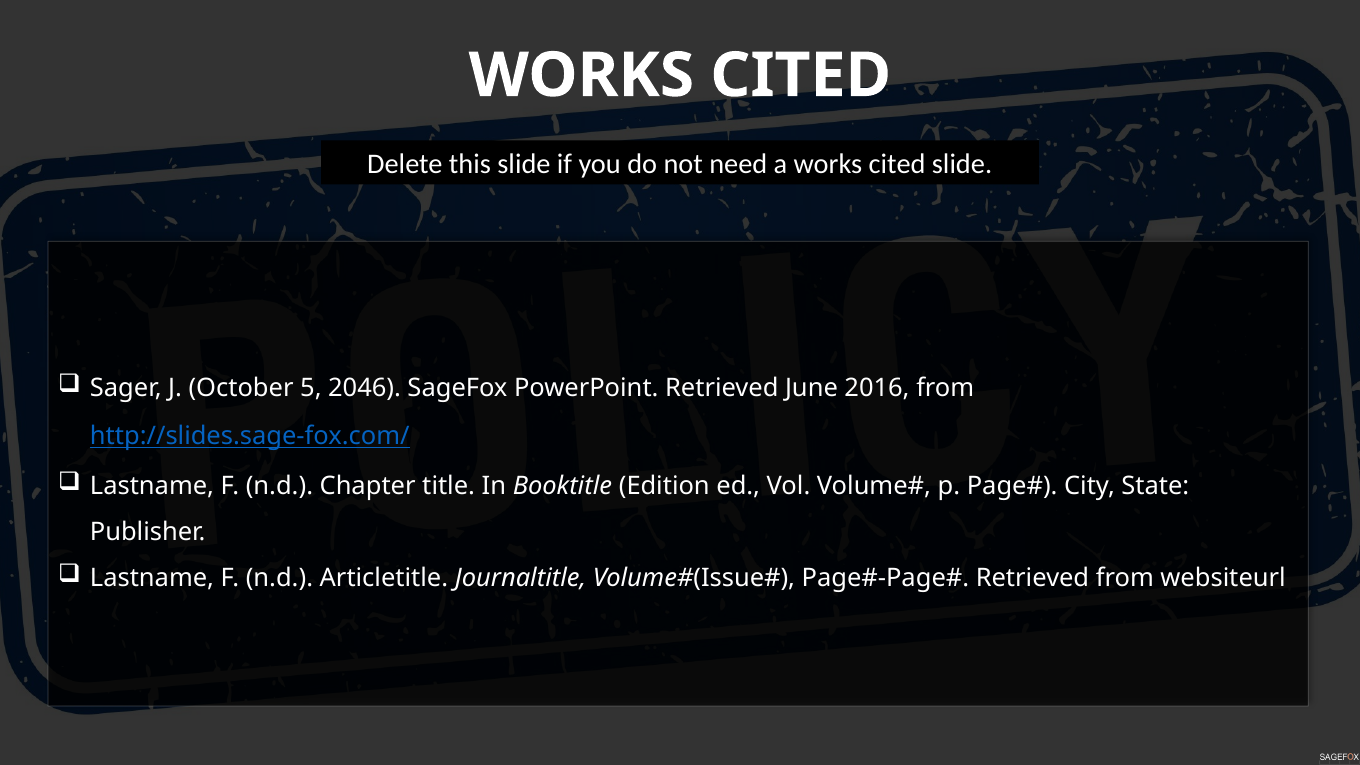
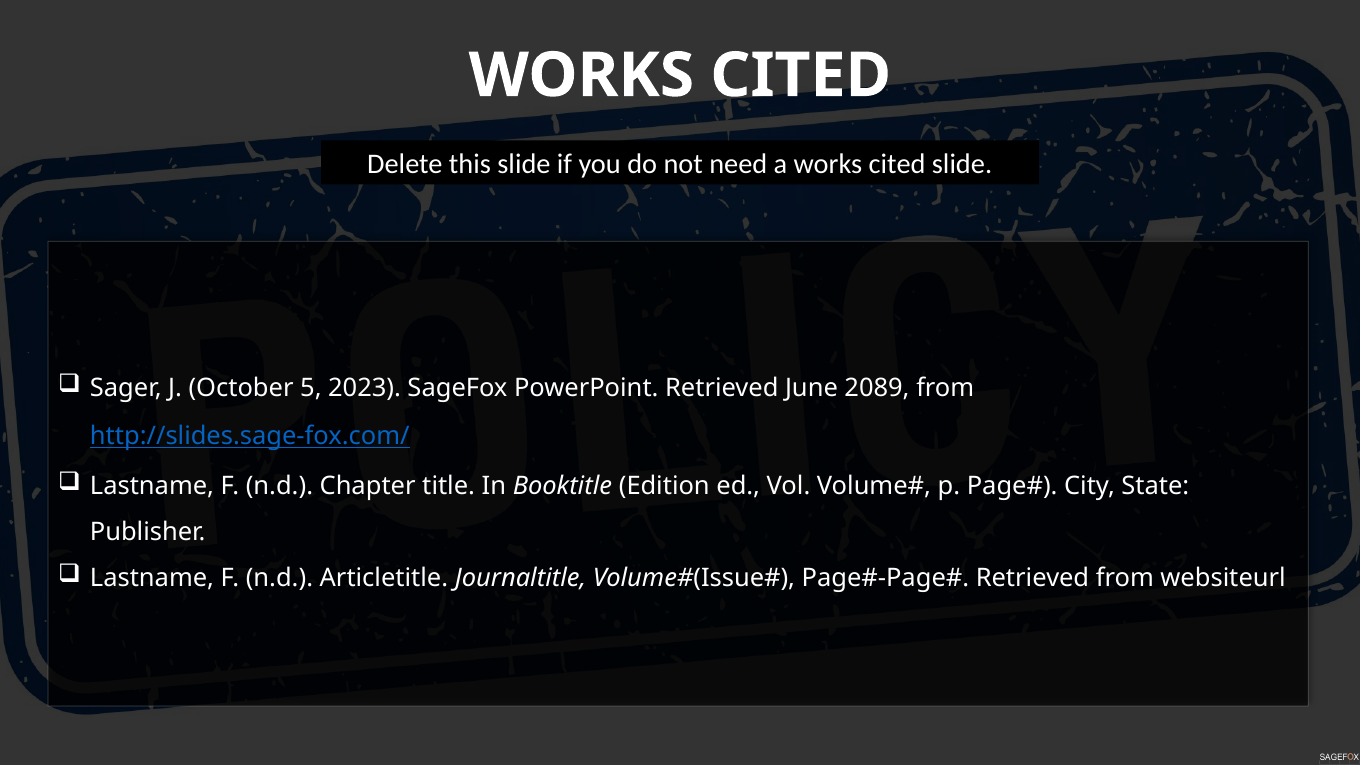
2046: 2046 -> 2023 (365, 388)
2016: 2016 -> 2089 (877, 388)
